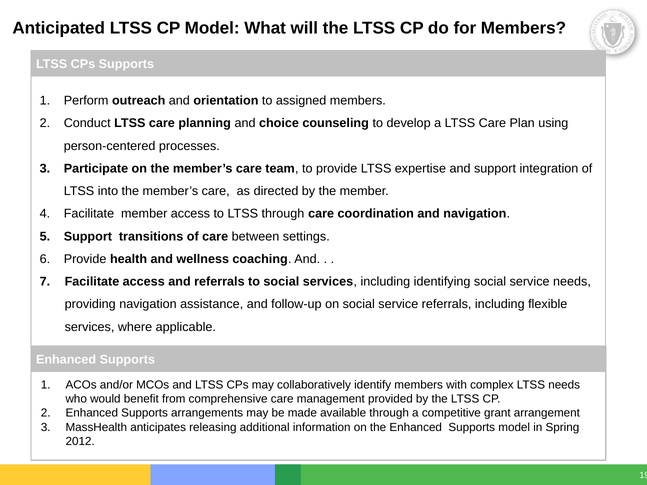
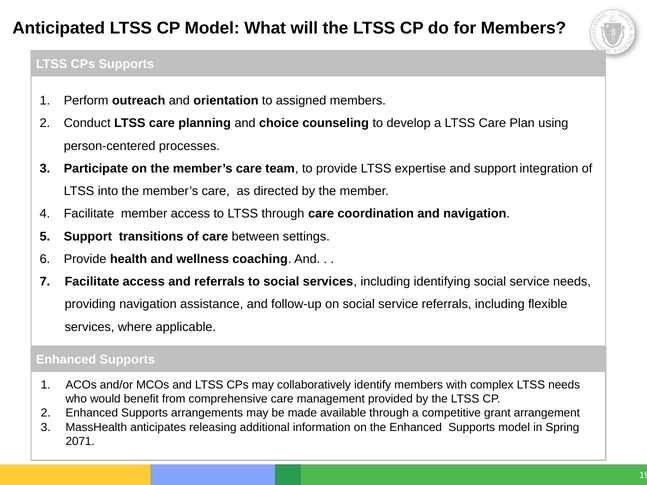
2012: 2012 -> 2071 (80, 441)
